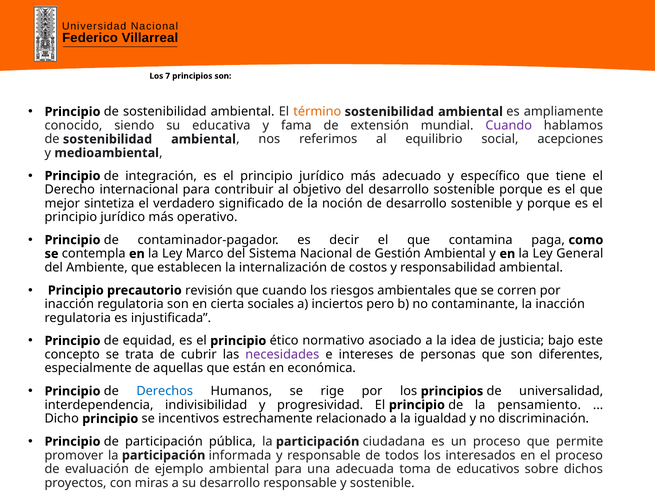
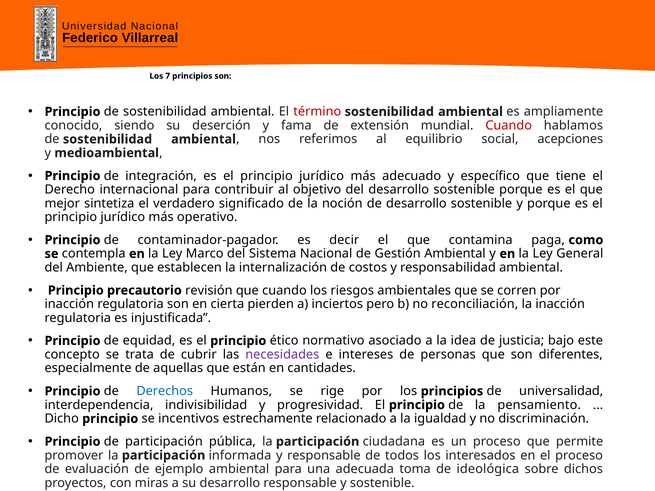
término colour: orange -> red (317, 112)
educativa: educativa -> deserción (221, 126)
Cuando colour: purple -> red (509, 126)
sociales: sociales -> pierden (271, 304)
contaminante: contaminante -> reconciliación (475, 304)
económica: económica -> cantidades (322, 368)
educativos: educativos -> ideológica (488, 469)
